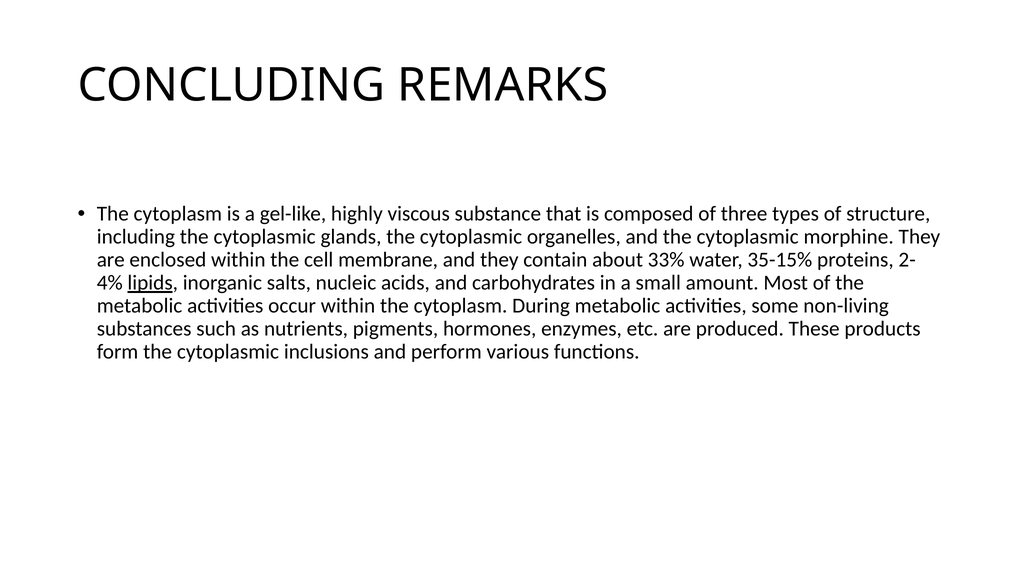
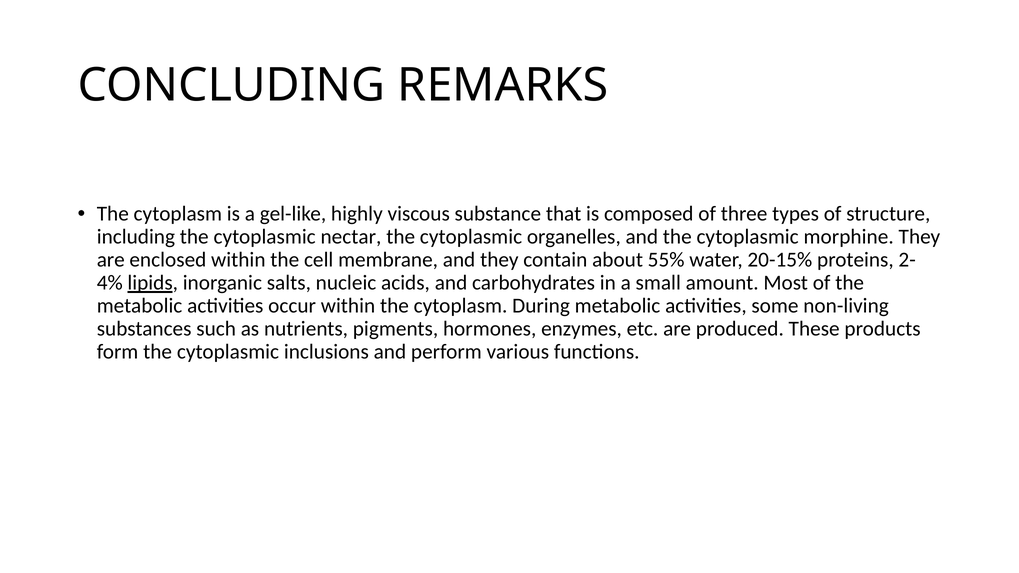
glands: glands -> nectar (351, 237)
33%: 33% -> 55% (666, 260)
35-15%: 35-15% -> 20-15% (780, 260)
